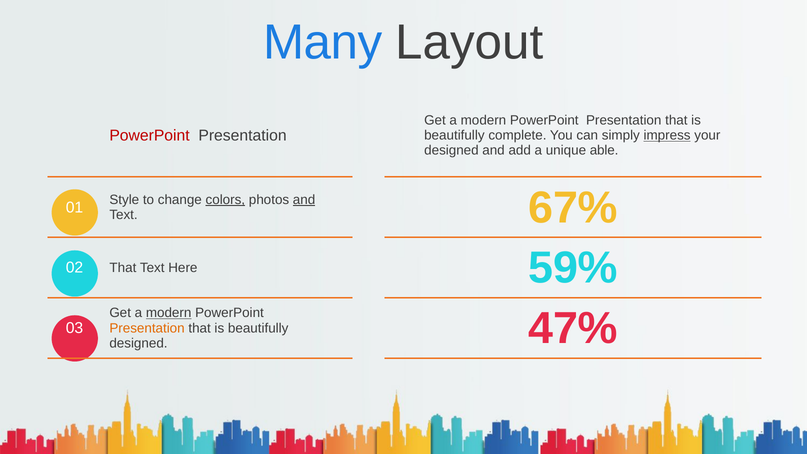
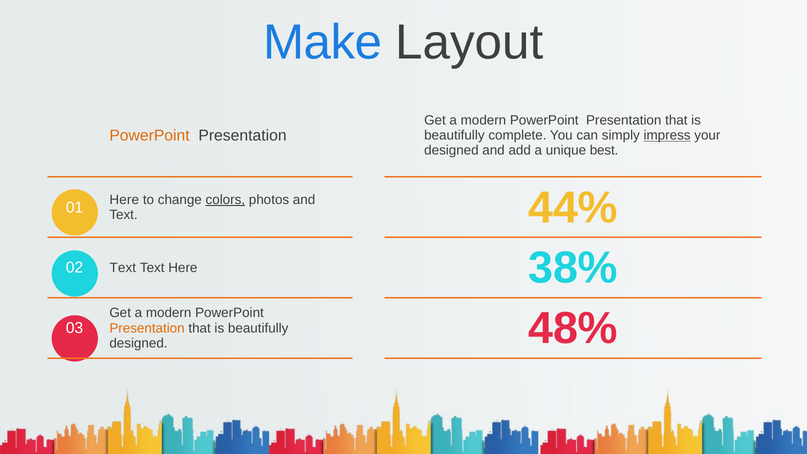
Many: Many -> Make (323, 42)
PowerPoint colour: red -> orange (150, 135)
able: able -> best (604, 151)
01 Style: Style -> Here (124, 200)
and underline: present -> none (304, 200)
67%: 67% -> 44% (573, 208)
02 That: That -> Text (123, 268)
59%: 59% -> 38% (573, 268)
modern underline: present -> none (169, 313)
47%: 47% -> 48% (573, 328)
